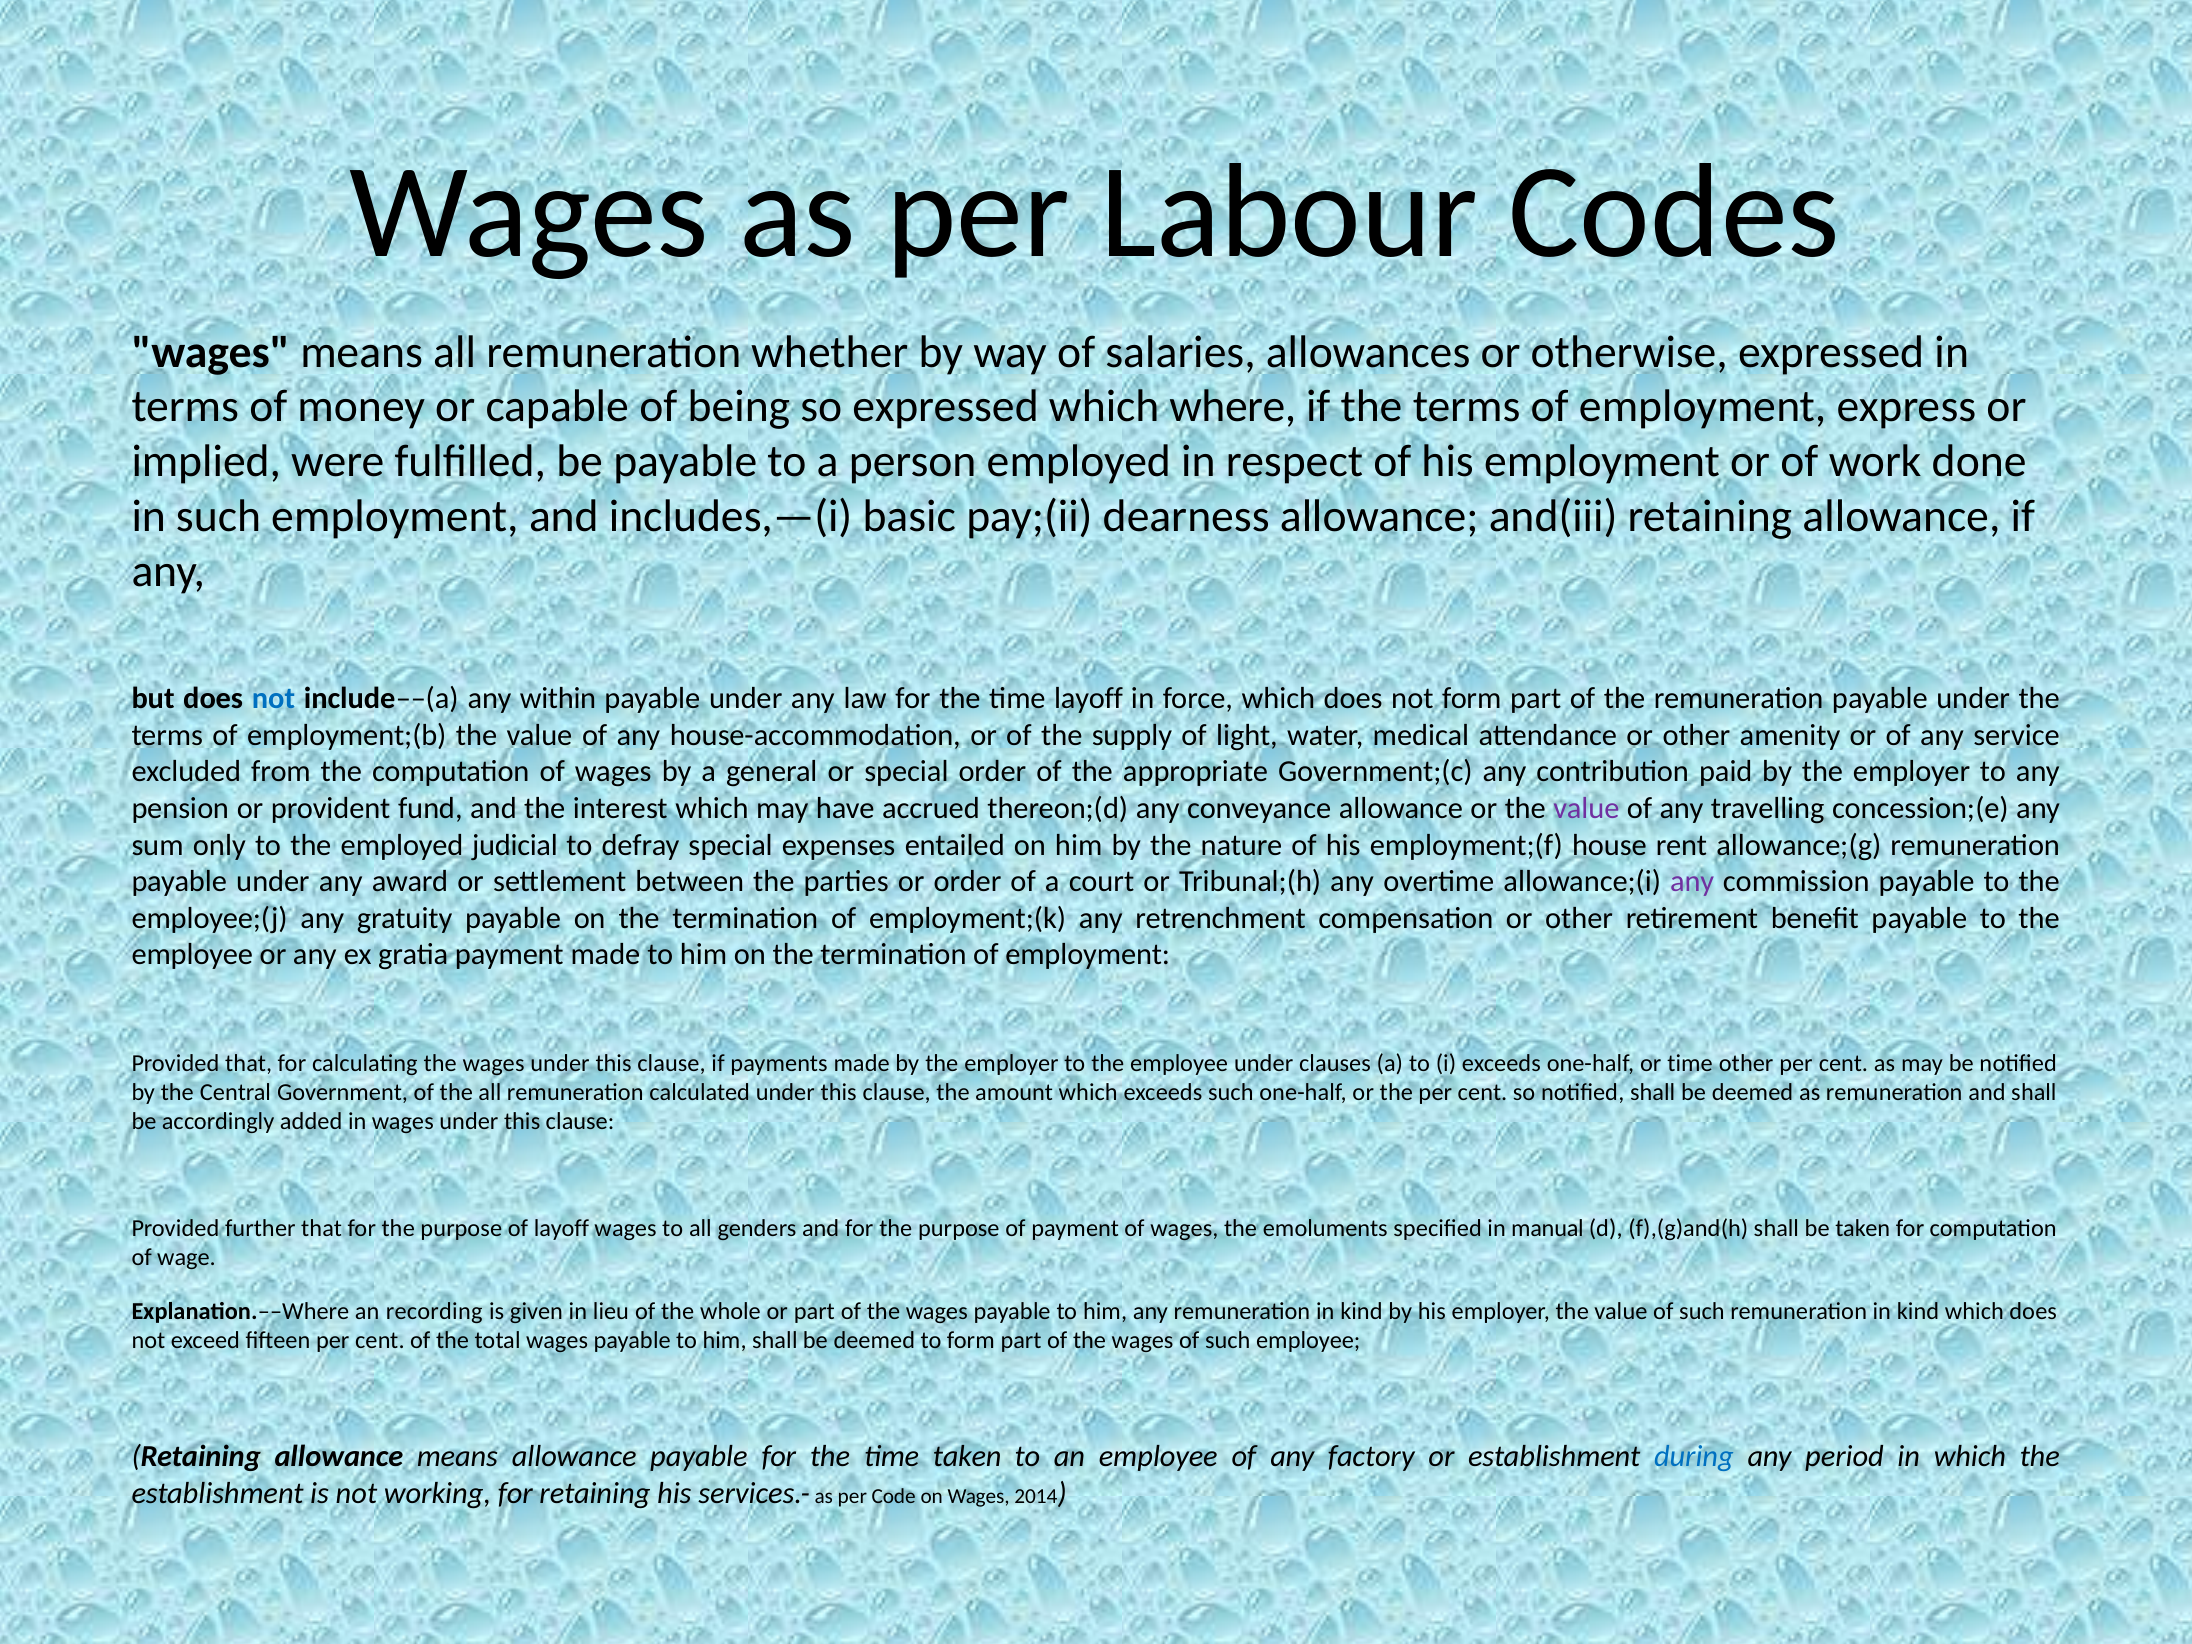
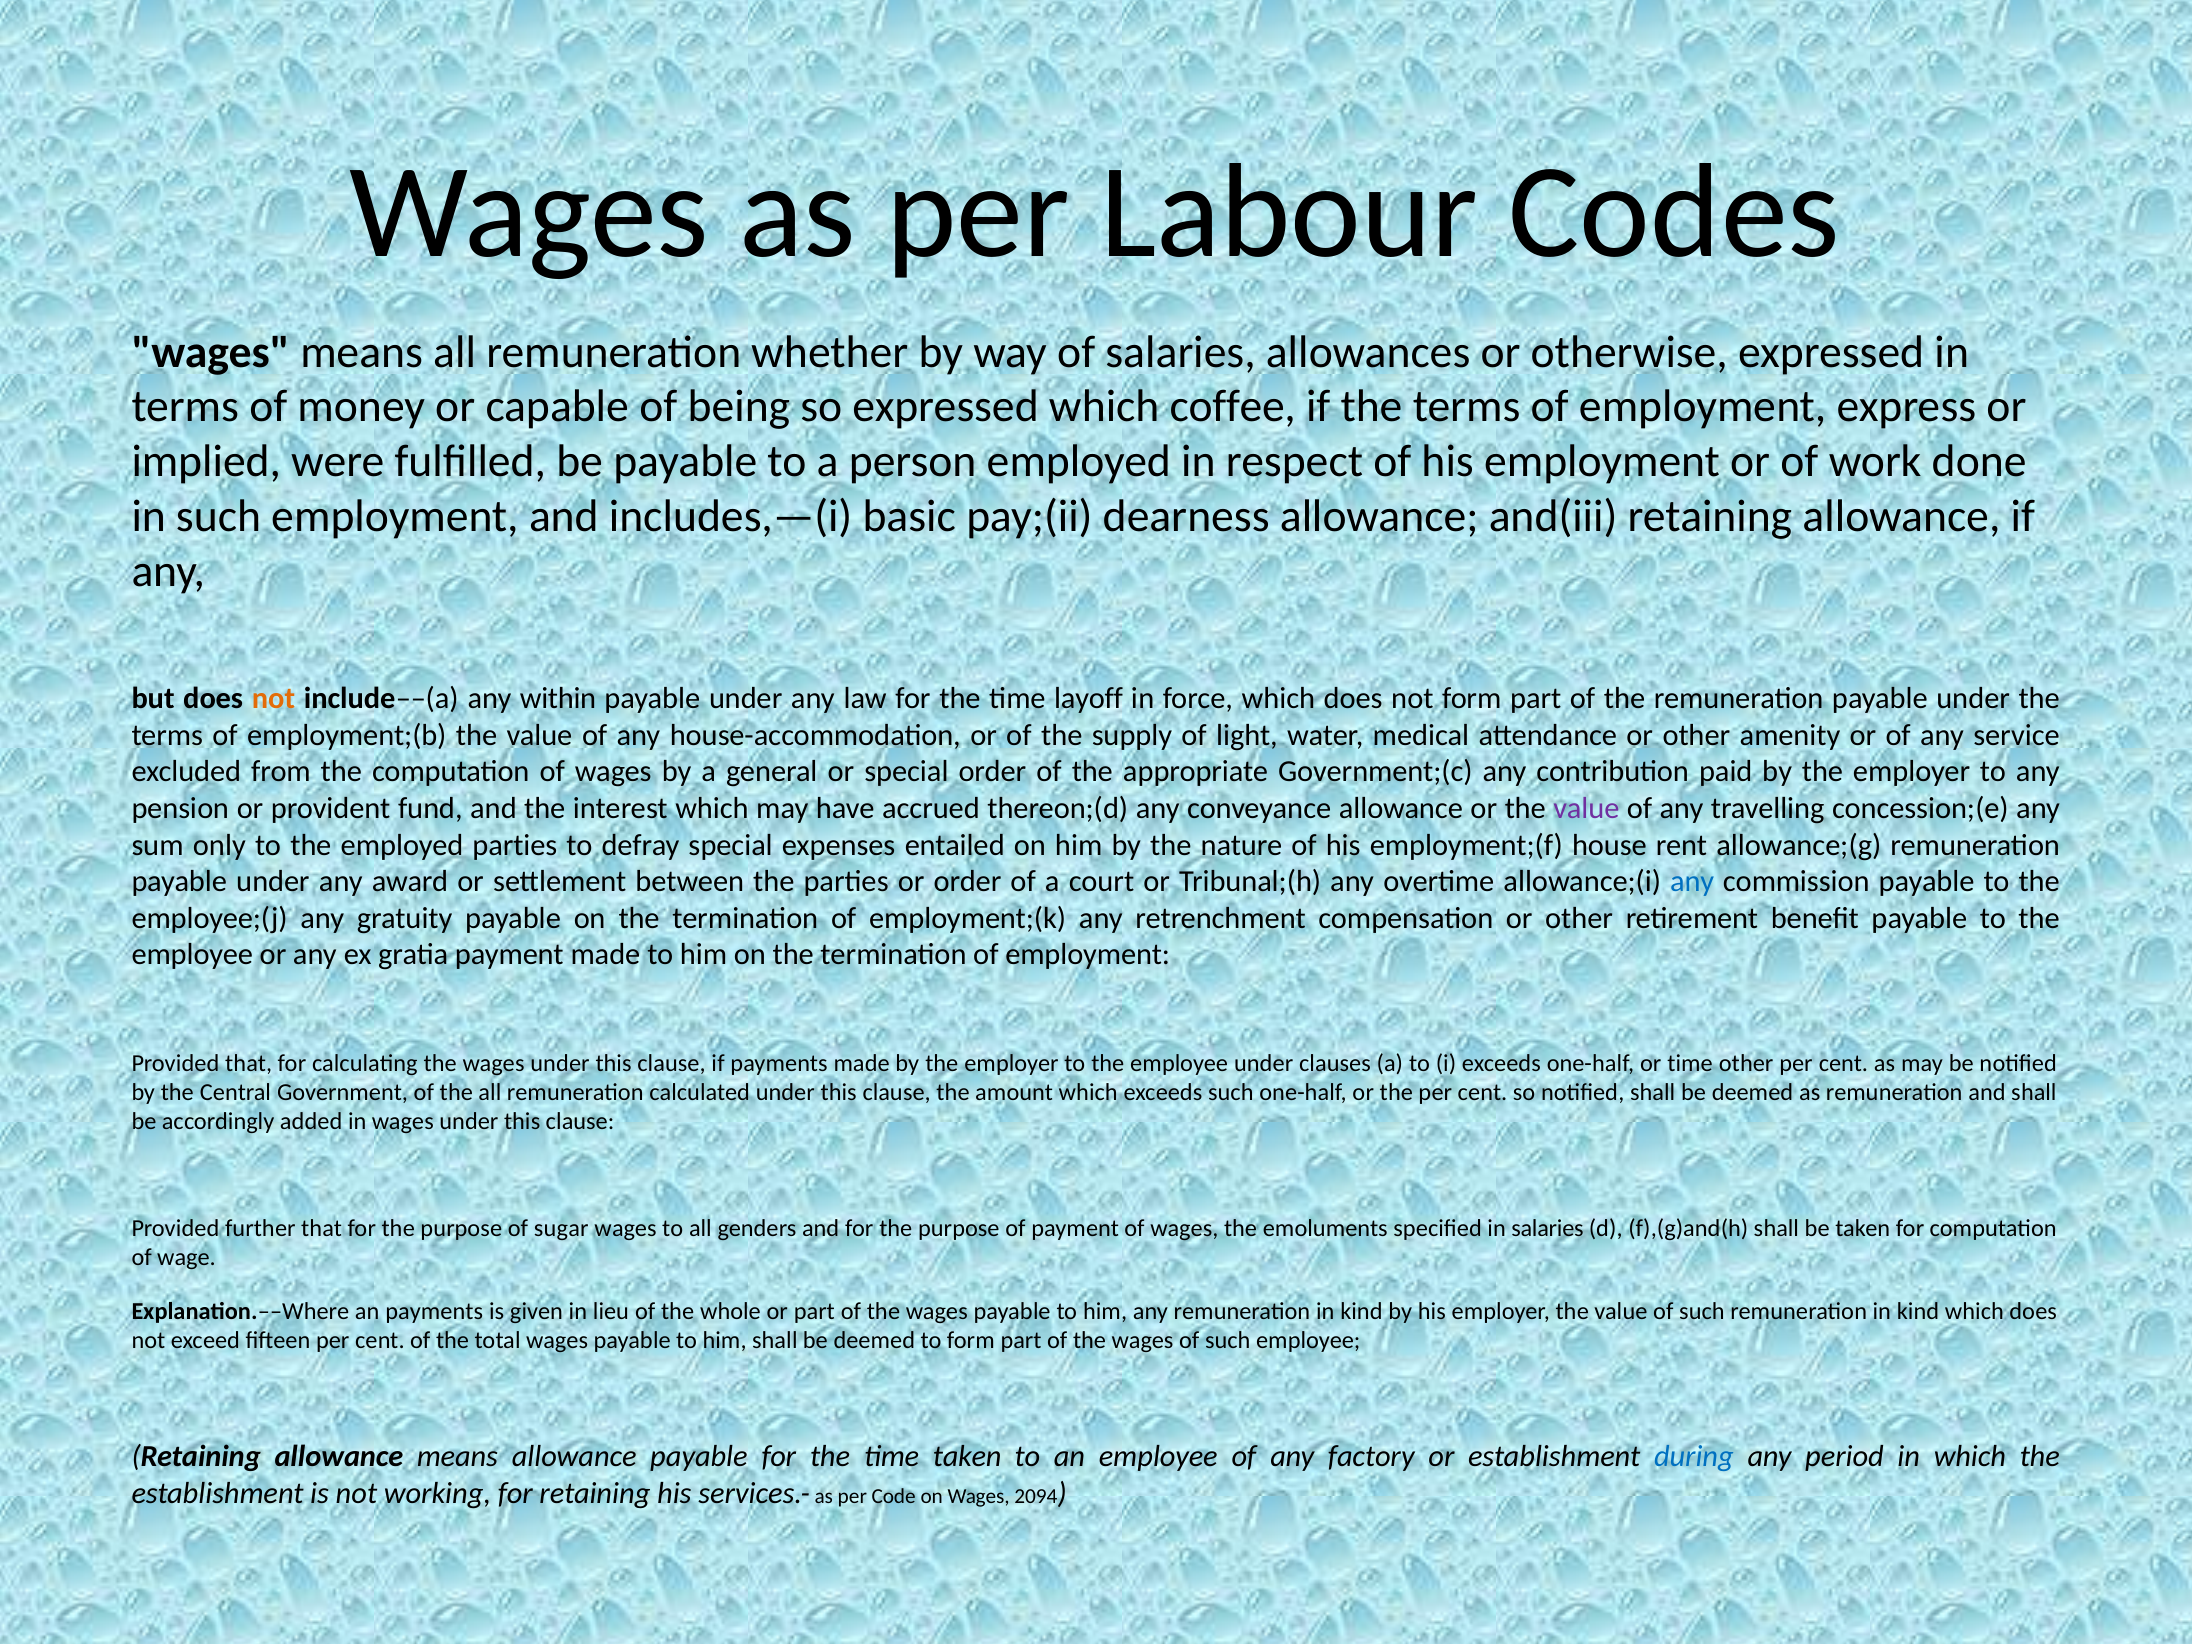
where: where -> coffee (1233, 407)
not colour: blue -> orange (274, 699)
employed judicial: judicial -> parties (515, 845)
any colour: purple -> blue (1692, 882)
of layoff: layoff -> sugar (561, 1229)
in manual: manual -> salaries (1547, 1229)
an recording: recording -> payments (434, 1311)
2014: 2014 -> 2094 (1036, 1496)
